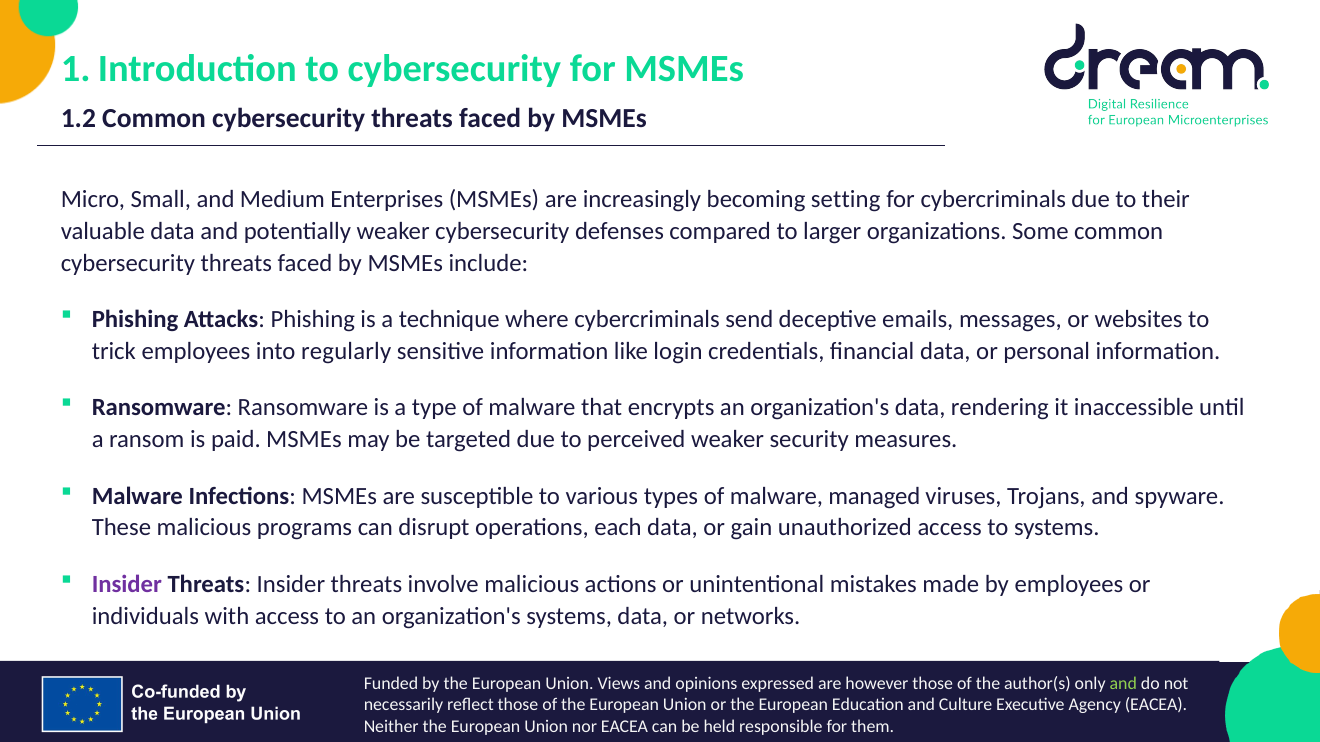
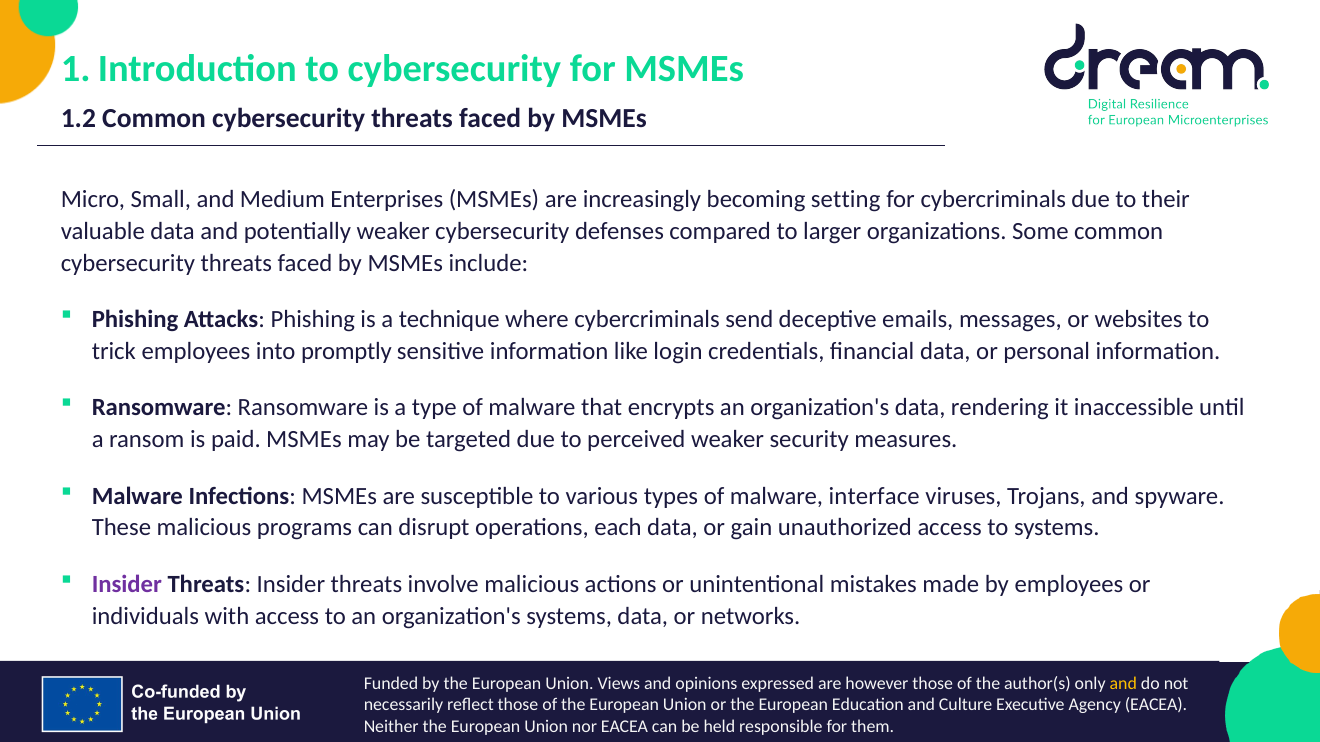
regularly: regularly -> promptly (346, 352)
managed: managed -> interface (874, 496)
and colour: light green -> yellow (1123, 684)
